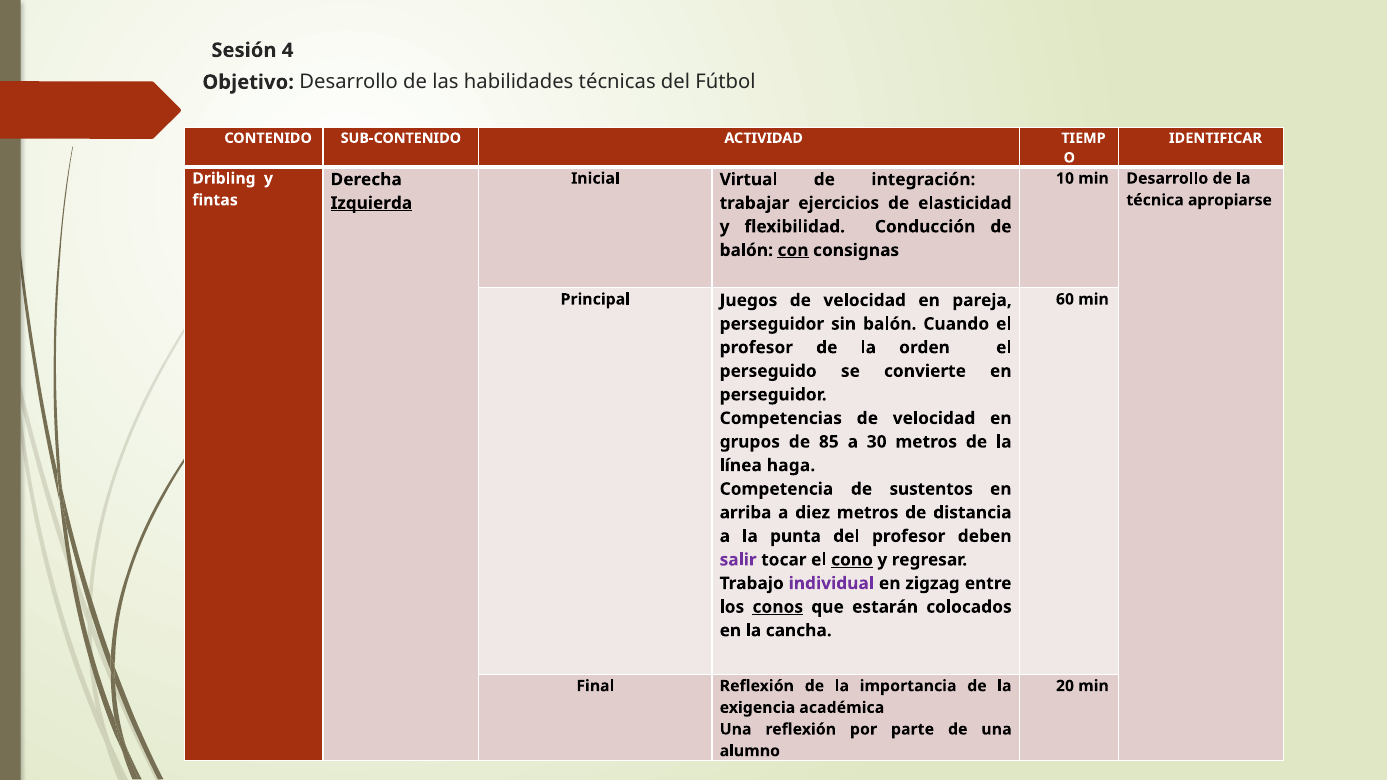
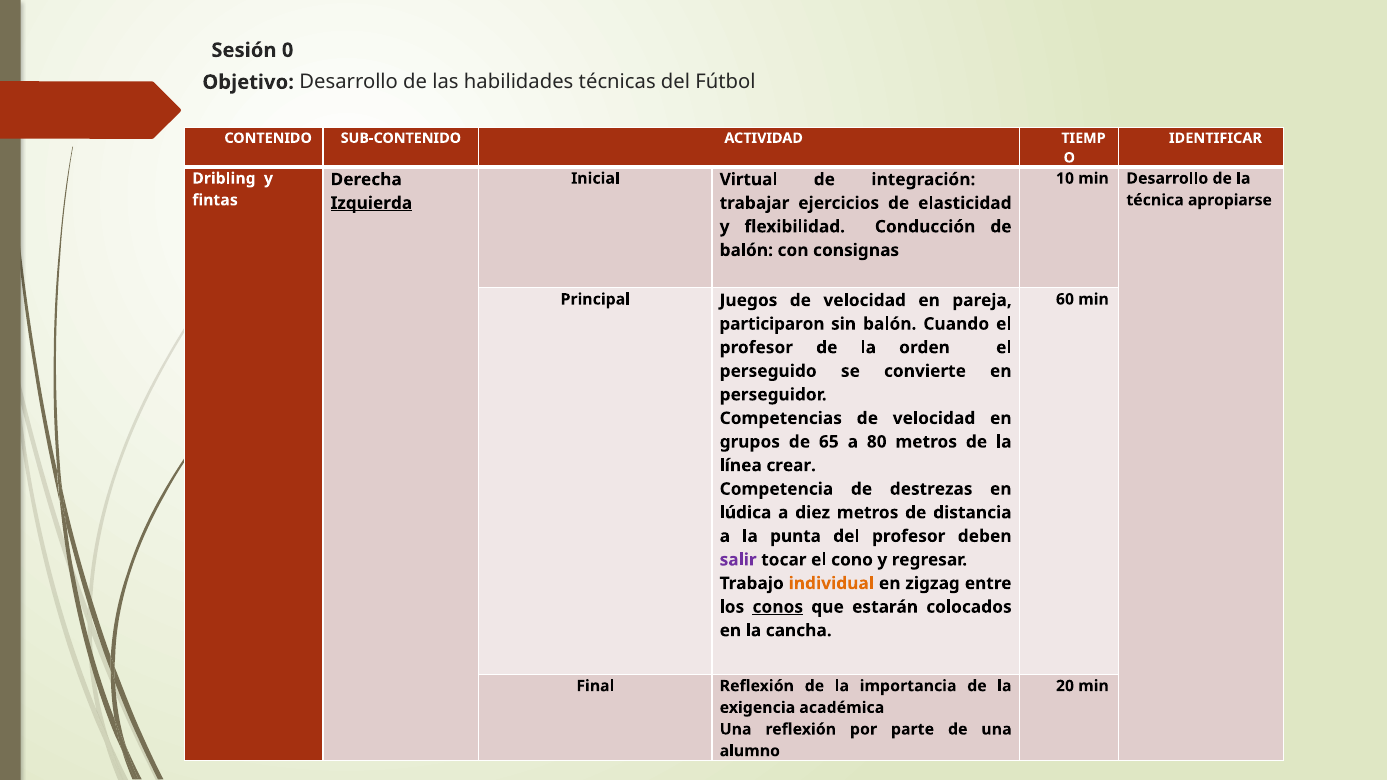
4: 4 -> 0 (288, 50)
con underline: present -> none (793, 250)
perseguidor: perseguidor -> participaron (772, 324)
85: 85 -> 65 (829, 442)
30: 30 -> 80 (877, 442)
haga: haga -> crear (791, 466)
sustentos: sustentos -> destrezas (931, 489)
arriba: arriba -> lúdica (746, 513)
cono underline: present -> none (852, 560)
individual colour: purple -> orange (831, 583)
